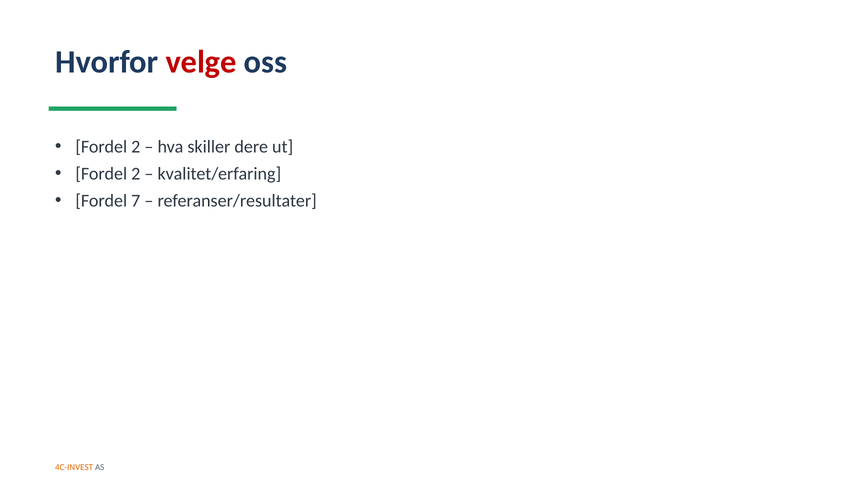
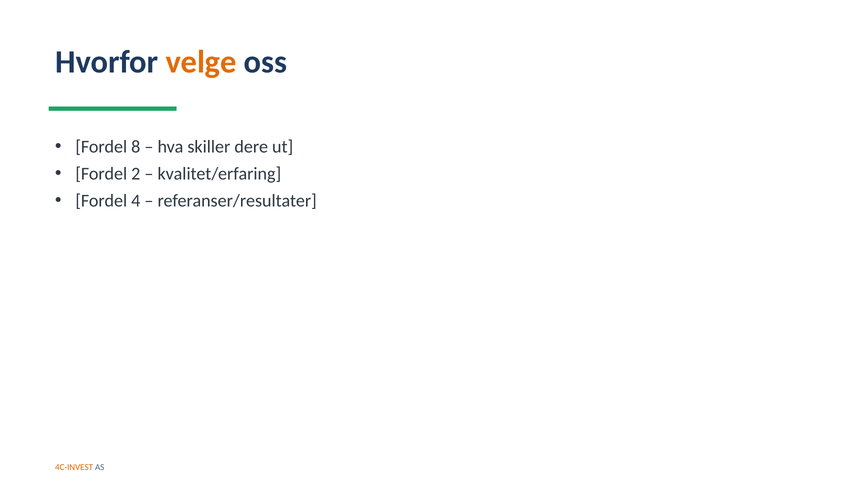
velge colour: red -> orange (201, 62)
2: 2 -> 8 (136, 147)
7: 7 -> 4 (136, 201)
